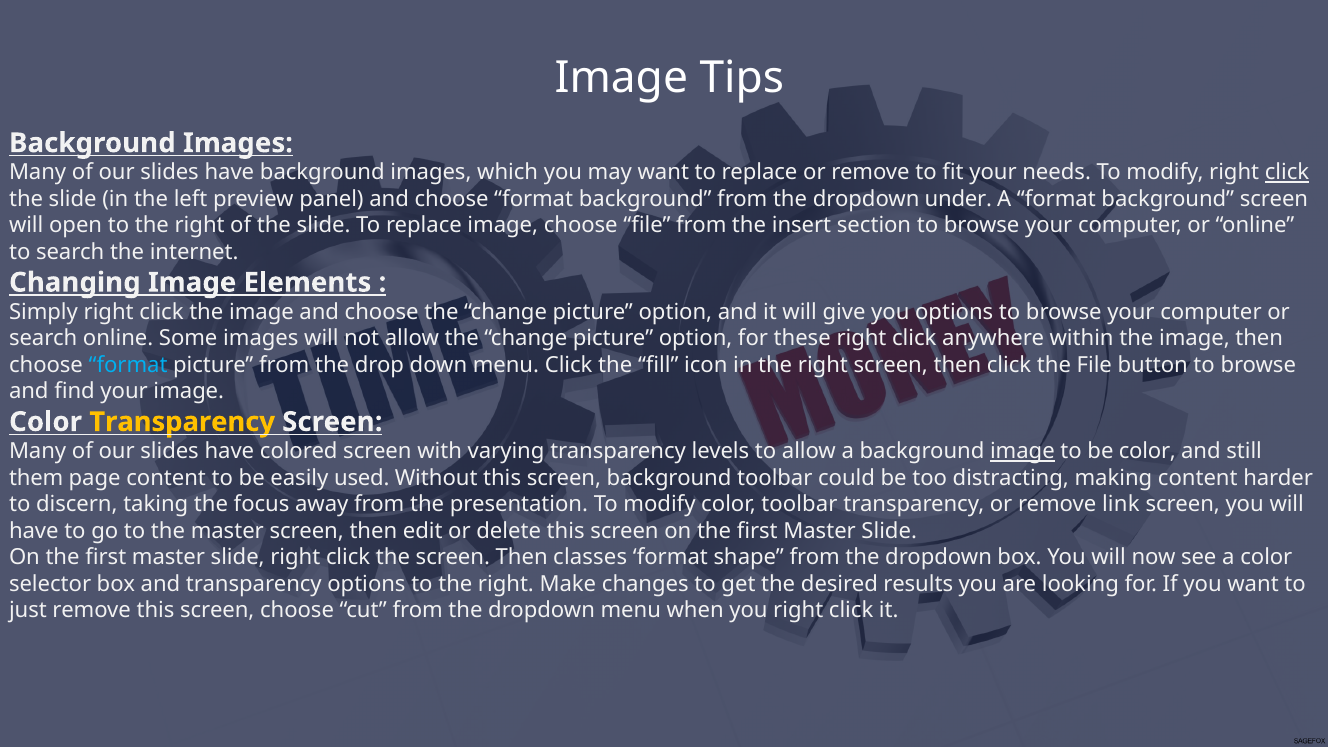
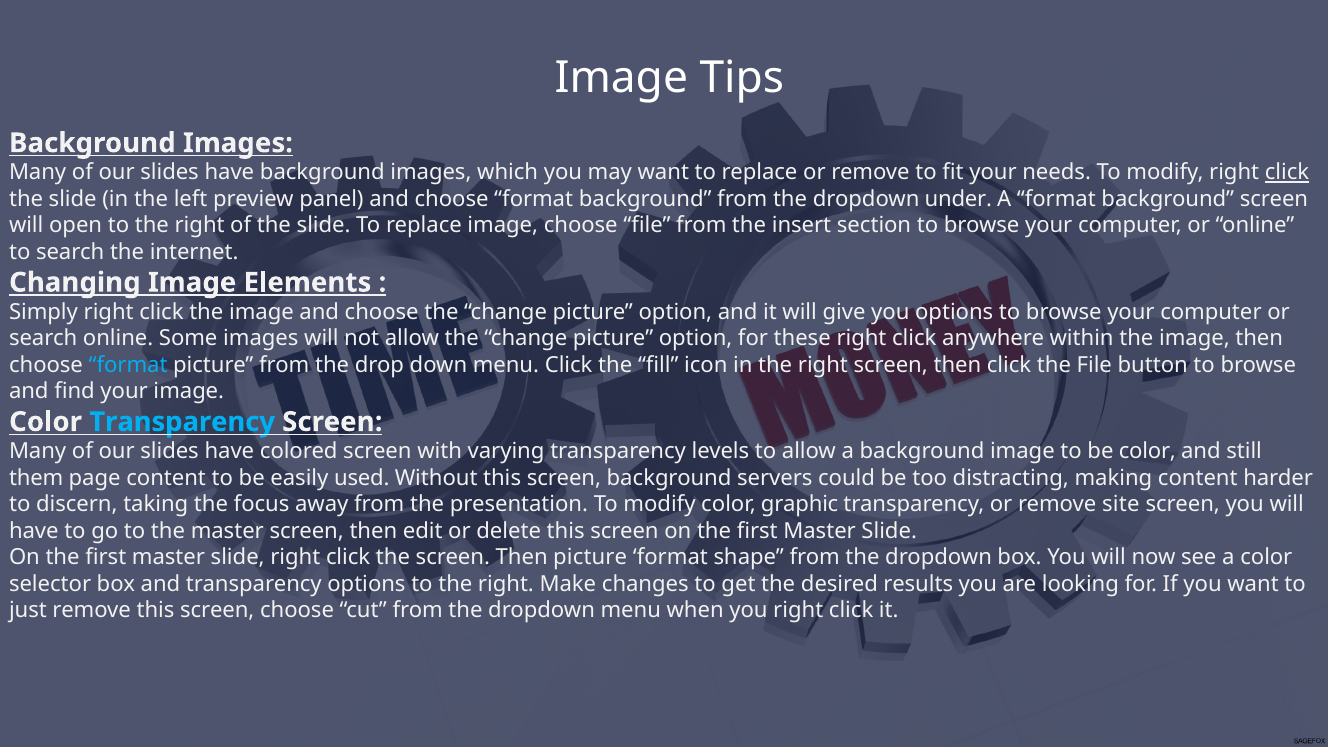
Transparency colour: yellow -> light blue (182, 422)
image underline: present -> none (1022, 451)
background toolbar: toolbar -> servers (775, 478)
color toolbar: toolbar -> graphic (800, 504)
link: link -> site (1121, 504)
Then classes: classes -> picture (590, 558)
